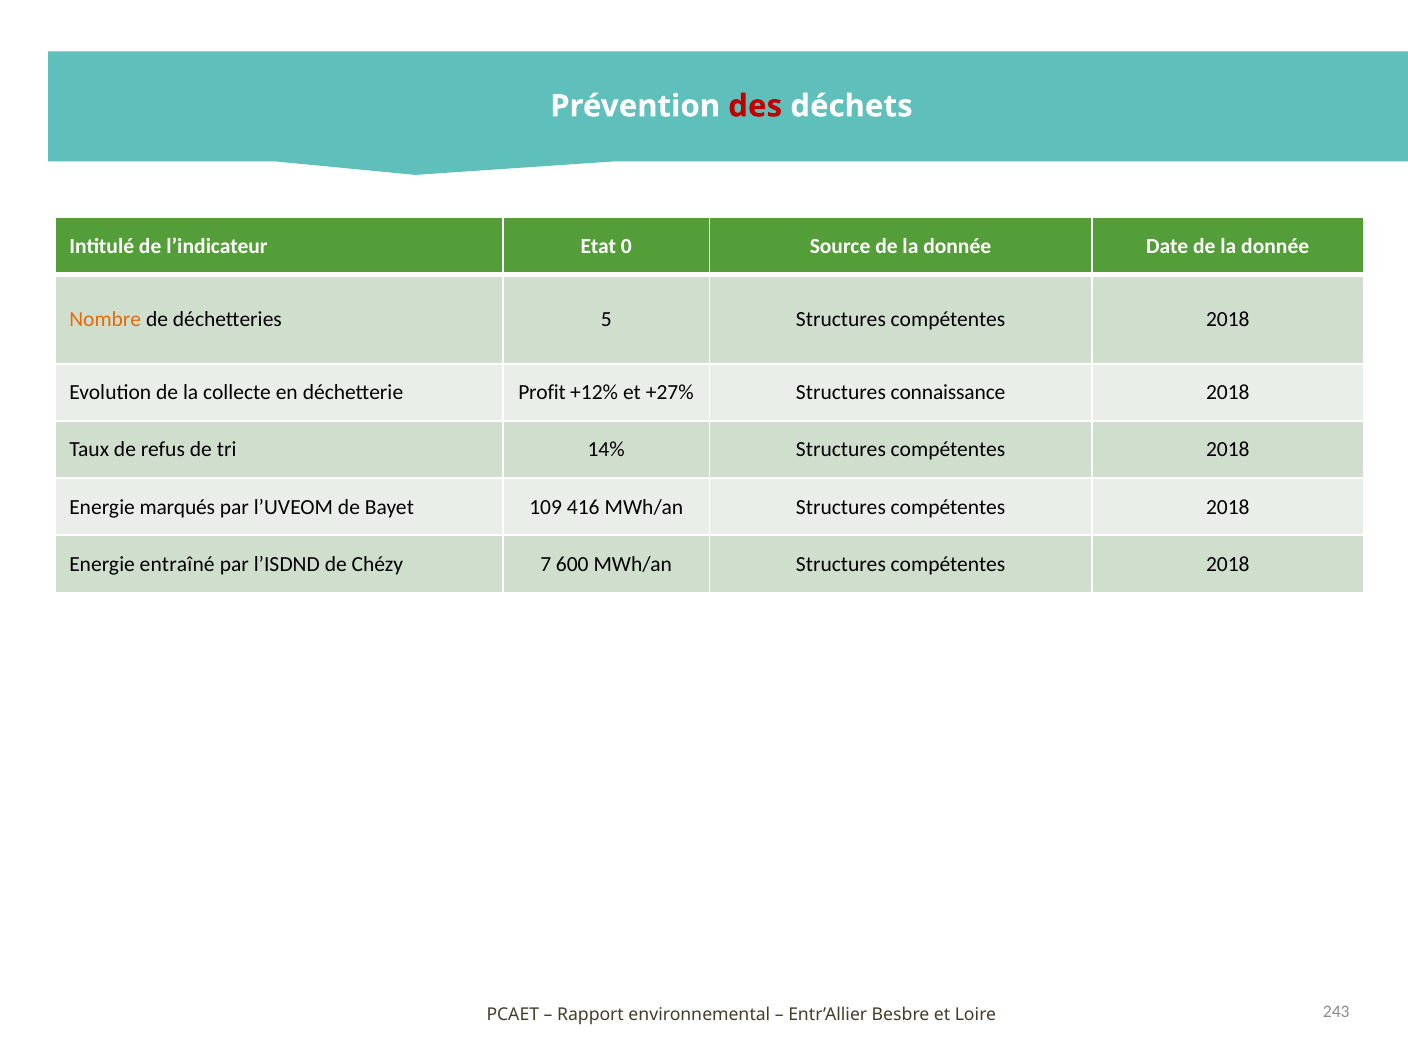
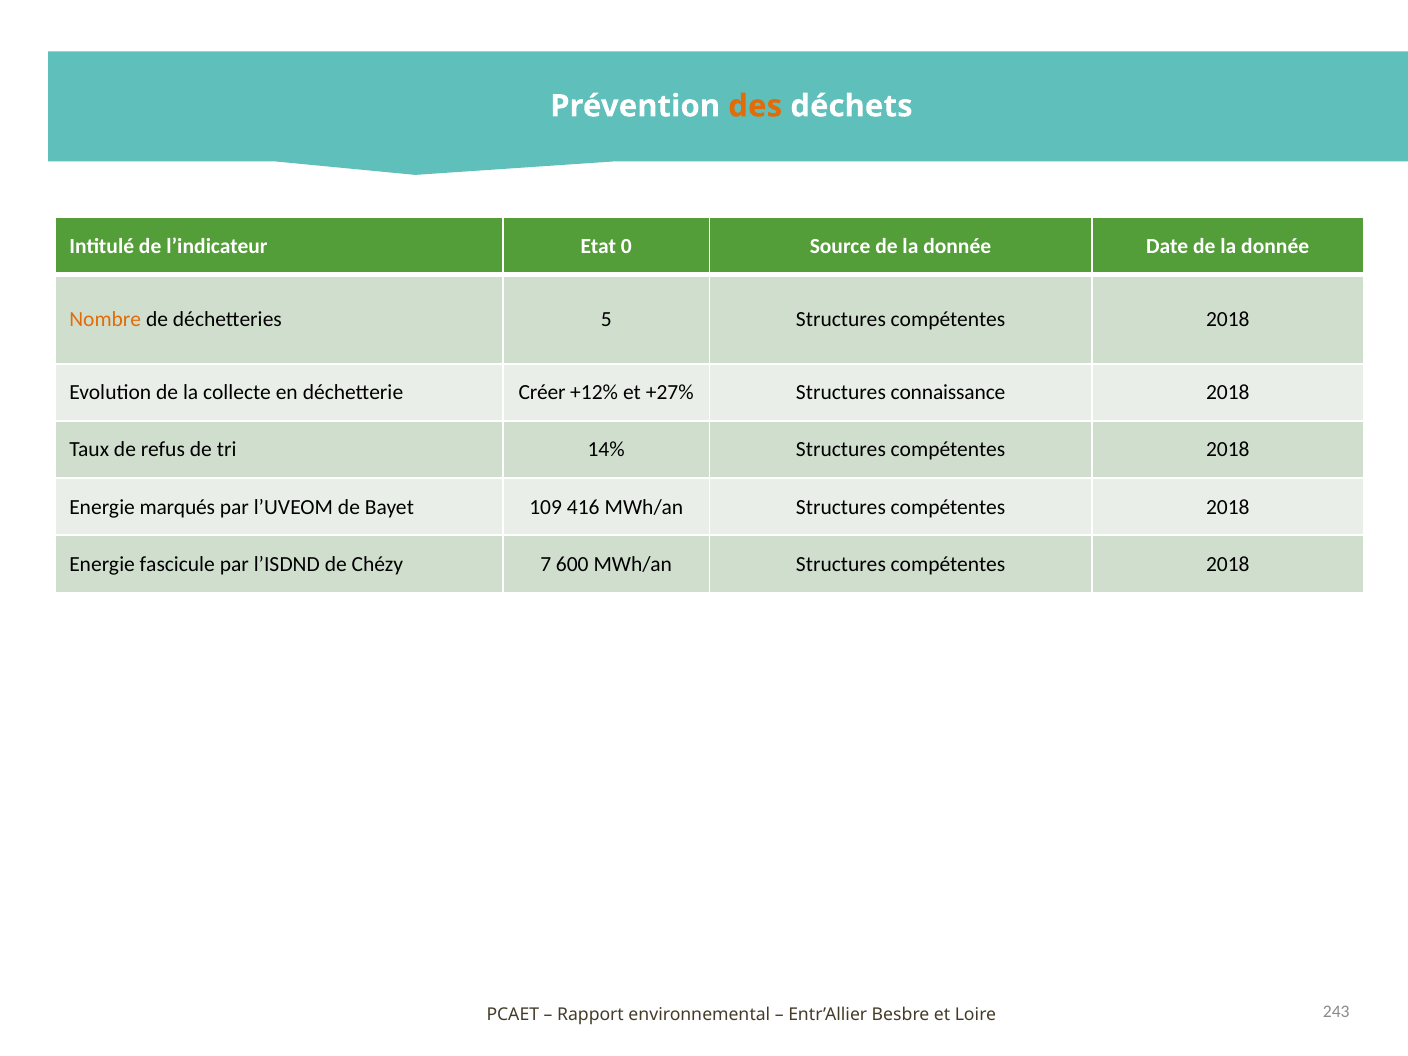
des colour: red -> orange (755, 106)
Profit: Profit -> Créer (542, 393)
entraîné: entraîné -> fascicule (177, 564)
